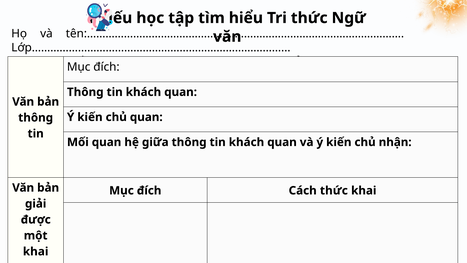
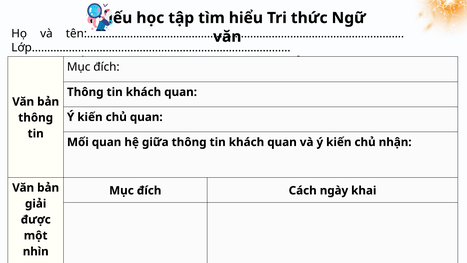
Cách thức: thức -> ngày (334, 190)
khai: khai -> nhìn (36, 251)
